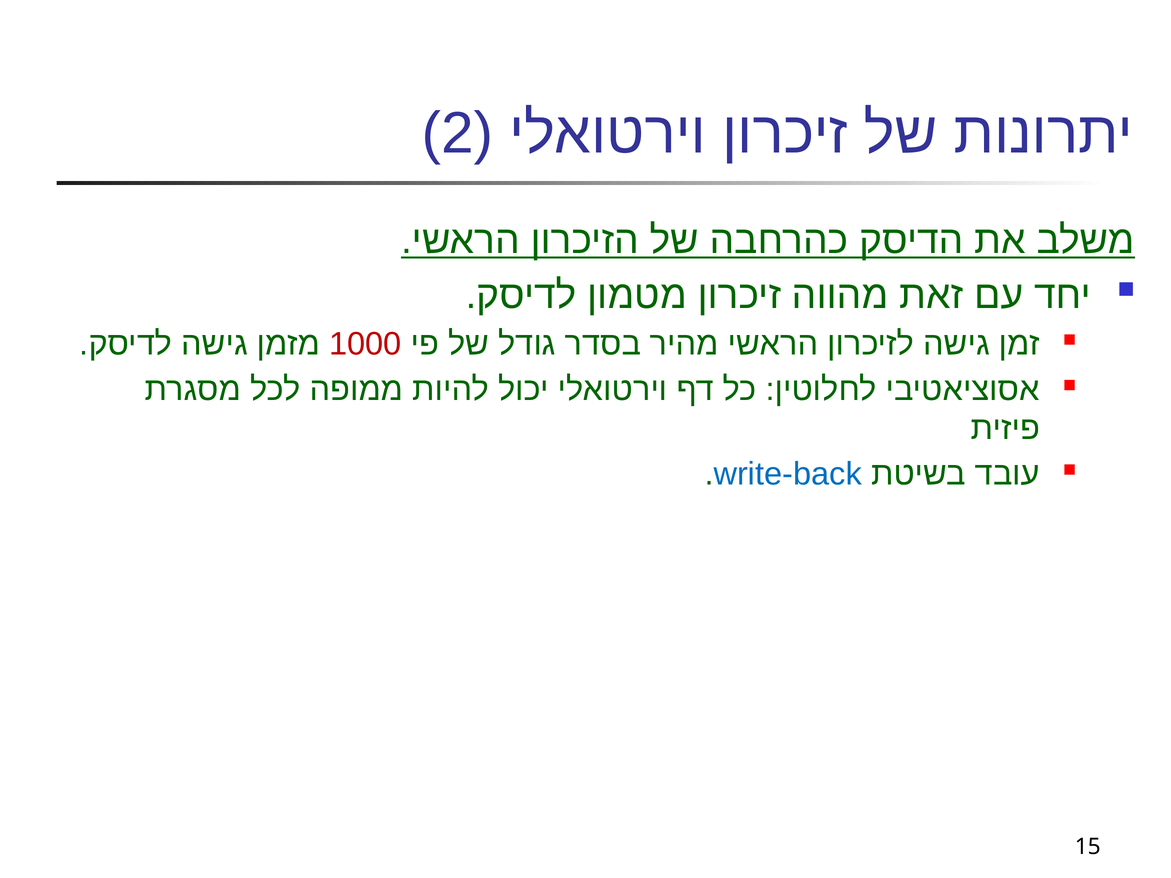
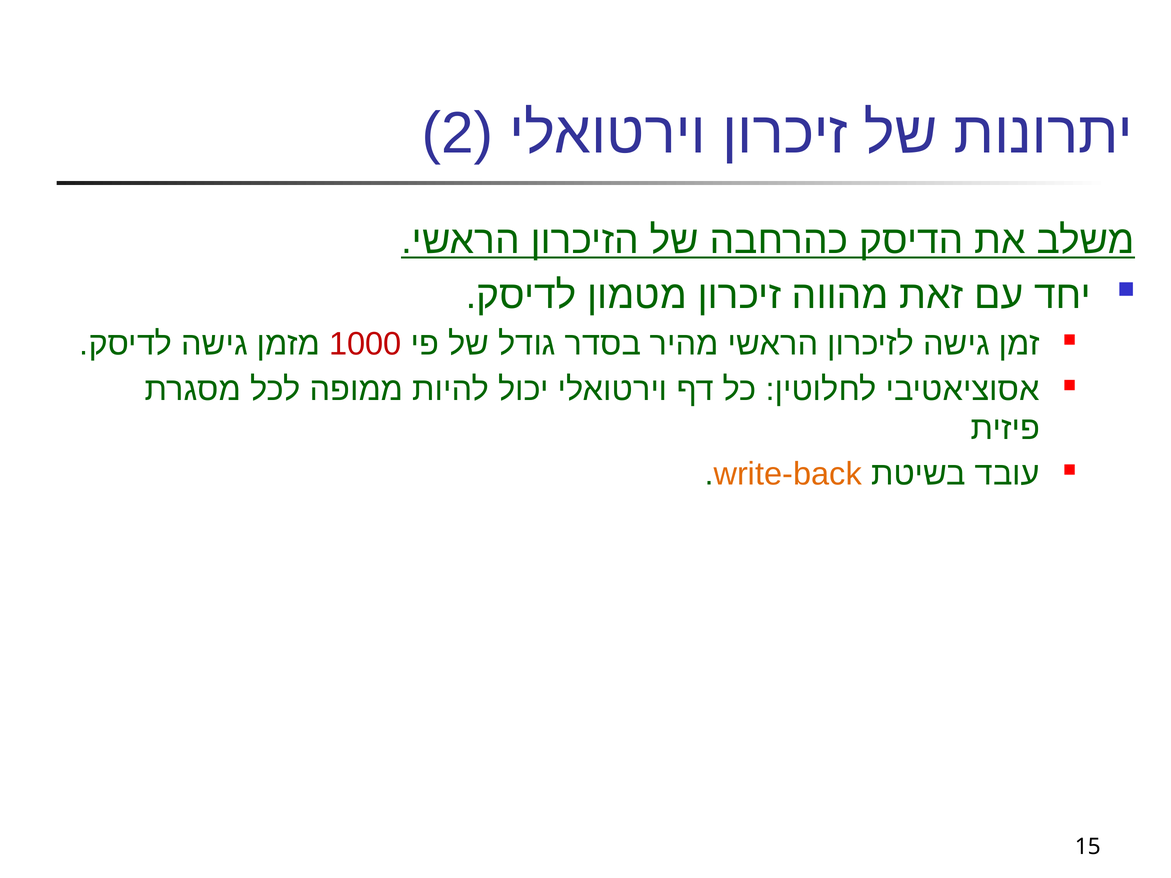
write-back colour: blue -> orange (788, 474)
